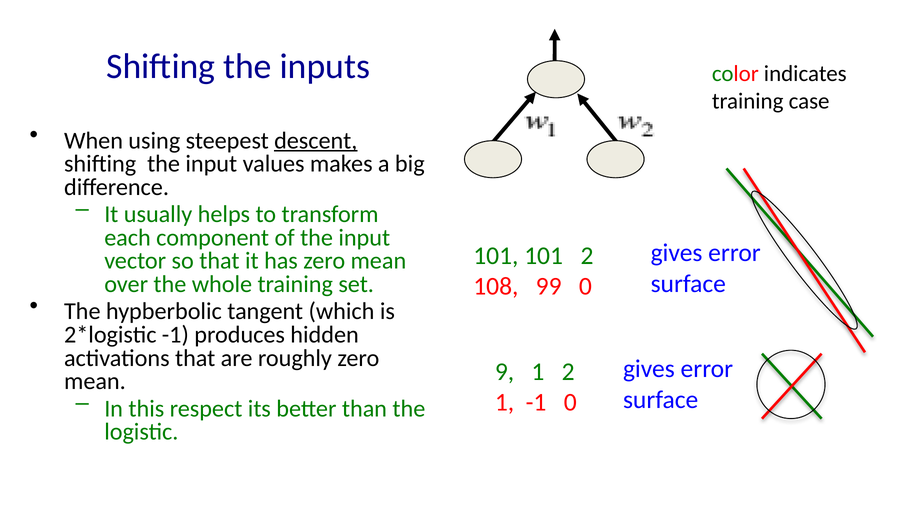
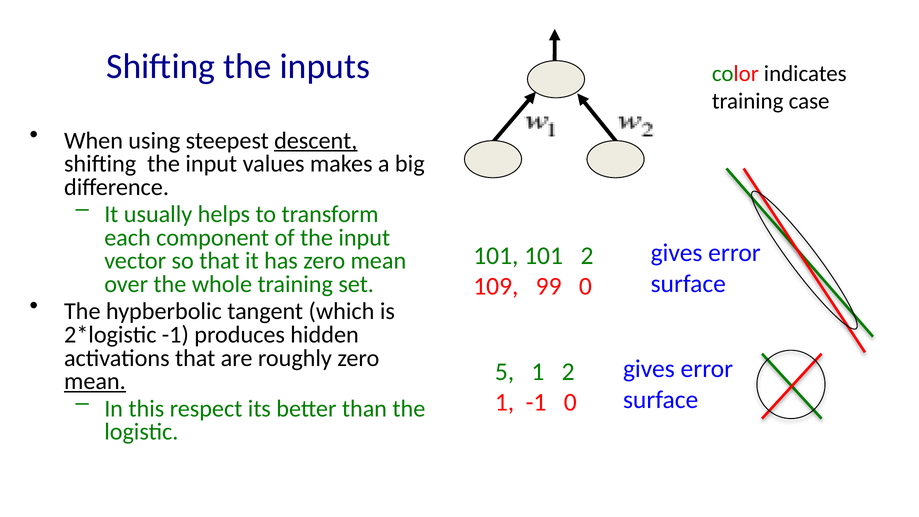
108: 108 -> 109 (496, 286)
9: 9 -> 5 (505, 372)
mean underline: none -> present (95, 381)
